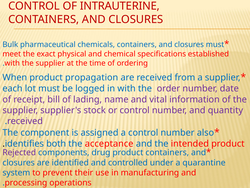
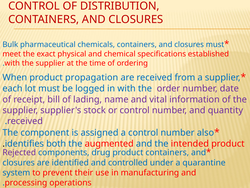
INTRAUTERINE: INTRAUTERINE -> DISTRIBUTION (120, 6)
acceptance: acceptance -> augmented (109, 143)
